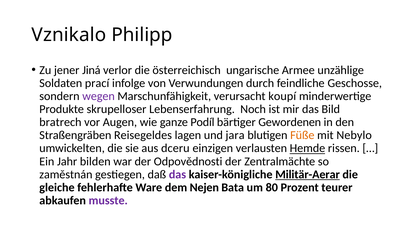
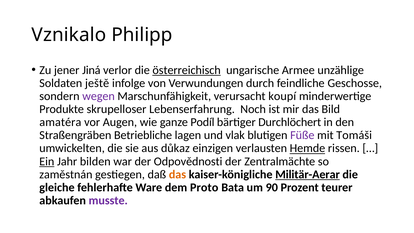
österreichisch underline: none -> present (187, 70)
prací: prací -> ještě (97, 83)
bratrech: bratrech -> amatéra (60, 122)
Gewordenen: Gewordenen -> Durchlöchert (290, 122)
Reisegeldes: Reisegeldes -> Betriebliche (143, 135)
jara: jara -> vlak (235, 135)
Füße colour: orange -> purple (302, 135)
Nebylo: Nebylo -> Tomáši (354, 135)
dceru: dceru -> důkaz (175, 148)
Ein underline: none -> present (47, 161)
das colour: purple -> orange (177, 174)
Nejen: Nejen -> Proto (204, 187)
80: 80 -> 90 (272, 187)
